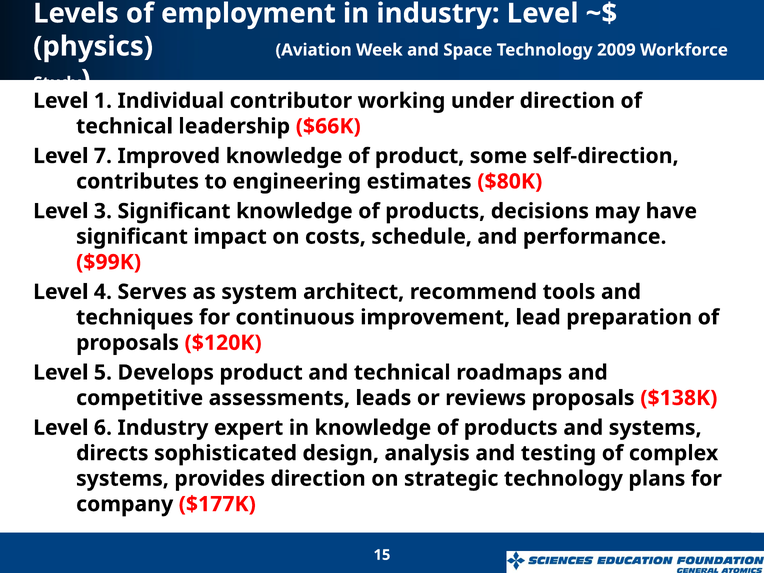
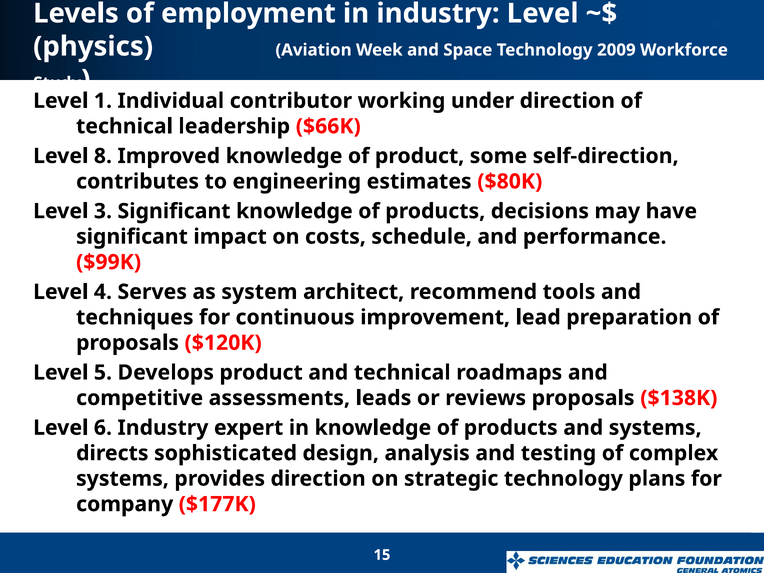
7: 7 -> 8 (103, 156)
